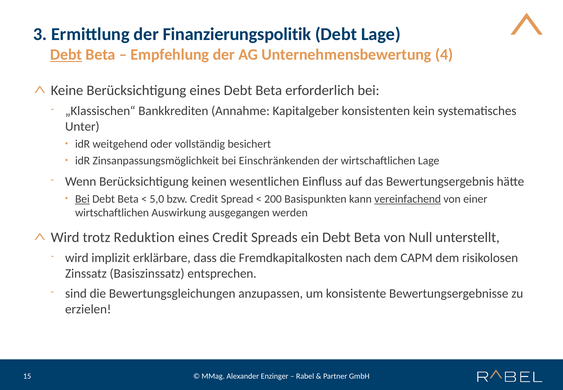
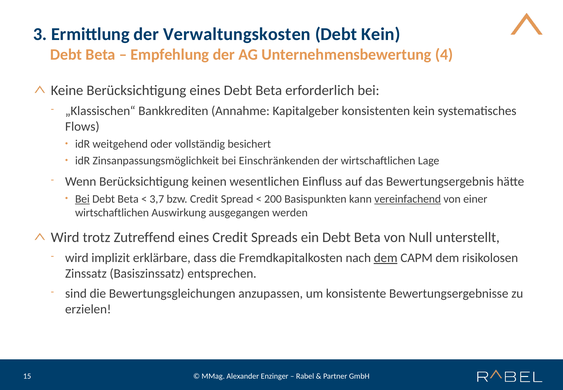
Finanzierungspolitik: Finanzierungspolitik -> Verwaltungskosten (237, 34)
Debt Lage: Lage -> Kein (381, 34)
Debt underline: present -> none (66, 55)
Unter: Unter -> Flows (82, 126)
5,0: 5,0 -> 3,7 (157, 199)
Reduktion: Reduktion -> Zutreffend (144, 237)
dem underline: none -> present (386, 258)
